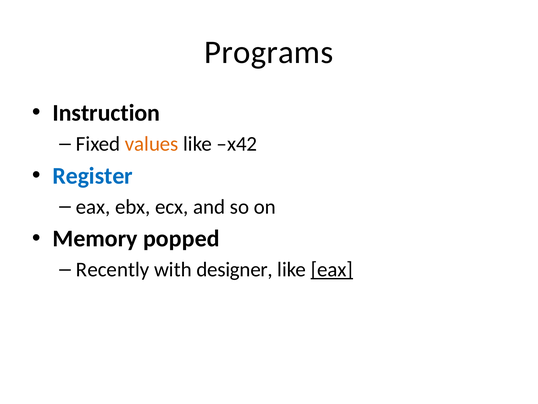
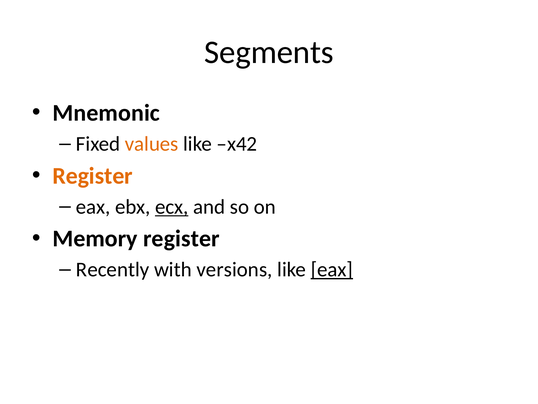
Programs: Programs -> Segments (269, 52)
Instruction: Instruction -> Mnemonic (106, 113)
Register colour: blue -> orange (93, 176)
ecx underline: none -> present (172, 207)
Memory popped: popped -> register (181, 238)
designer: designer -> versions (234, 269)
